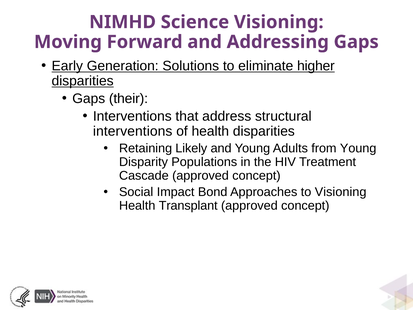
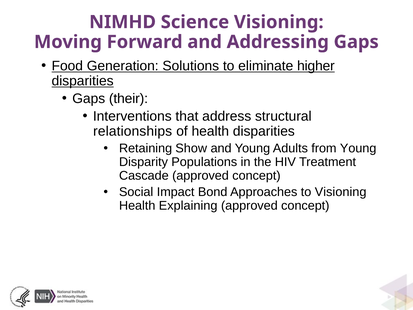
Early: Early -> Food (67, 66)
interventions: interventions -> relationships (133, 131)
Likely: Likely -> Show (191, 148)
Transplant: Transplant -> Explaining (188, 206)
